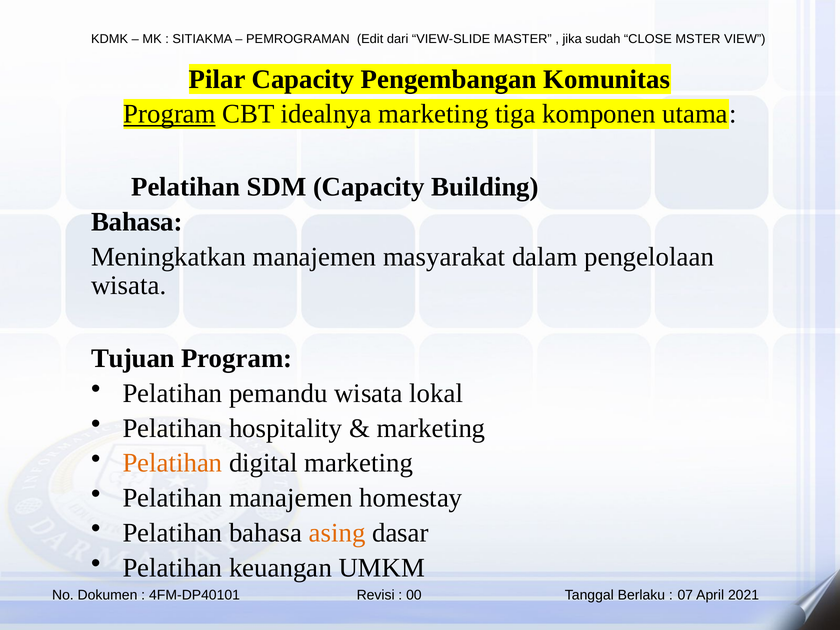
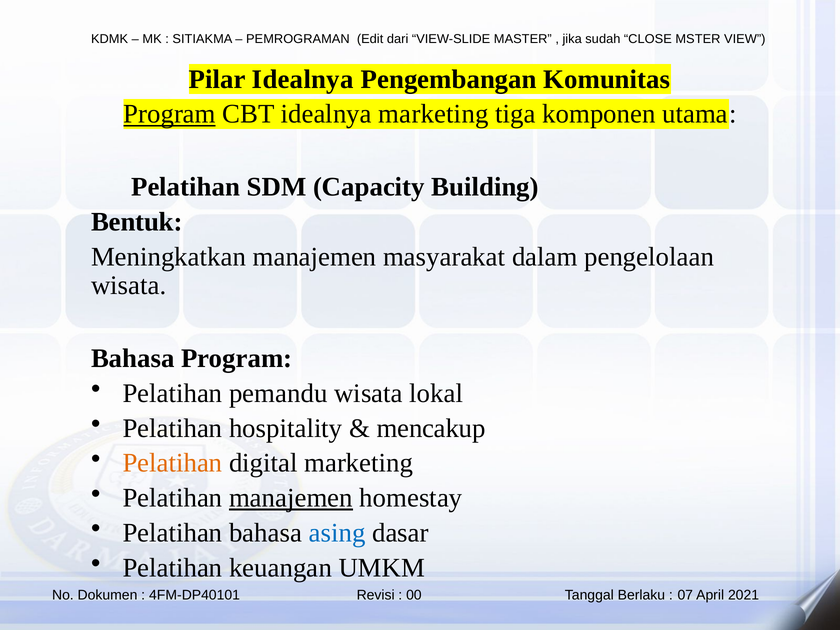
Pilar Capacity: Capacity -> Idealnya (303, 79)
Bahasa: Bahasa -> Bentuk (137, 222)
Tujuan: Tujuan -> Bahasa (133, 359)
marketing: marketing -> mencakup (431, 428)
manajemen underline: none -> present (291, 498)
asing colour: orange -> blue (337, 533)
